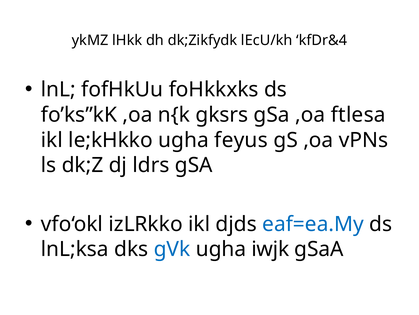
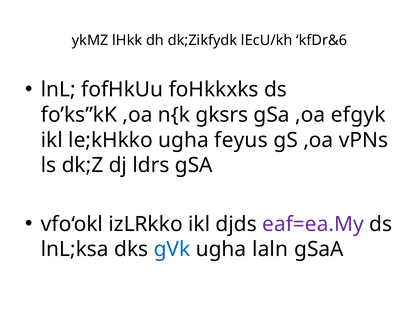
kfDr&4: kfDr&4 -> kfDr&6 (322, 40)
ftlesa: ftlesa -> efgyk (358, 115)
eaf=ea.My colour: blue -> purple (313, 224)
iwjk: iwjk -> laln (270, 249)
